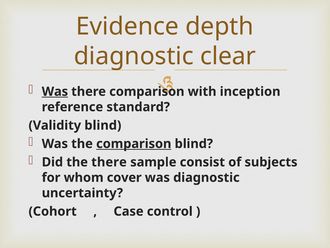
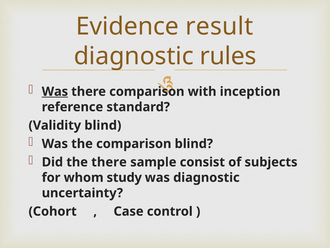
depth: depth -> result (219, 26)
clear: clear -> rules (228, 56)
comparison underline: present -> none (134, 143)
cover: cover -> study (124, 177)
